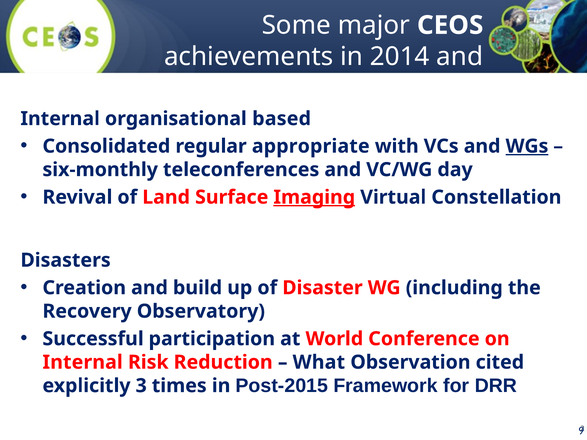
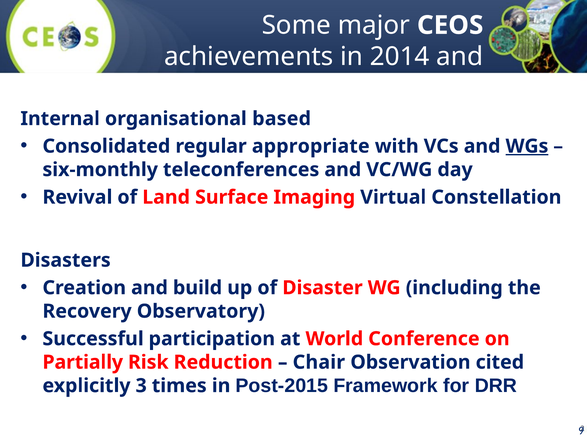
Imaging underline: present -> none (314, 197)
Internal: Internal -> Partially (83, 362)
What: What -> Chair (319, 362)
